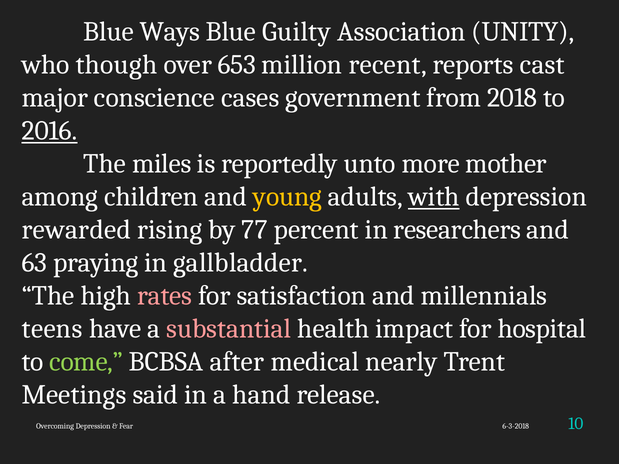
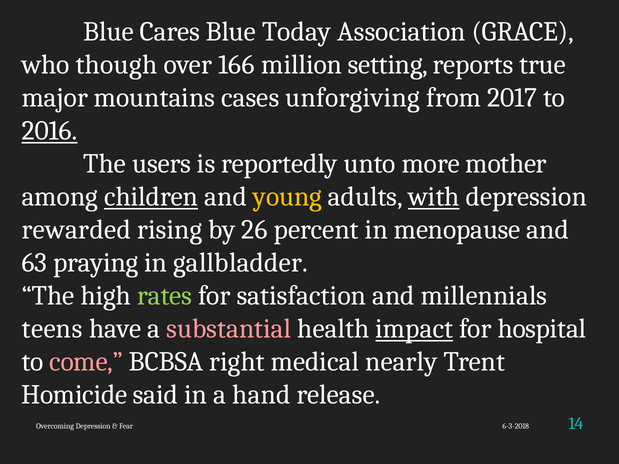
Ways: Ways -> Cares (170, 32)
Guilty: Guilty -> Today (297, 32)
UNITY: UNITY -> GRACE (523, 32)
653: 653 -> 166 (236, 65)
recent: recent -> setting (388, 65)
cast: cast -> true (543, 65)
conscience: conscience -> mountains (155, 98)
government: government -> unforgiving (353, 98)
2018: 2018 -> 2017 (512, 98)
miles: miles -> users (162, 164)
children underline: none -> present (151, 197)
77: 77 -> 26 (255, 230)
researchers: researchers -> menopause (457, 230)
rates colour: pink -> light green (165, 296)
impact underline: none -> present (414, 329)
come colour: light green -> pink (86, 362)
after: after -> right (237, 362)
Meetings: Meetings -> Homicide (74, 395)
10: 10 -> 14 (576, 424)
